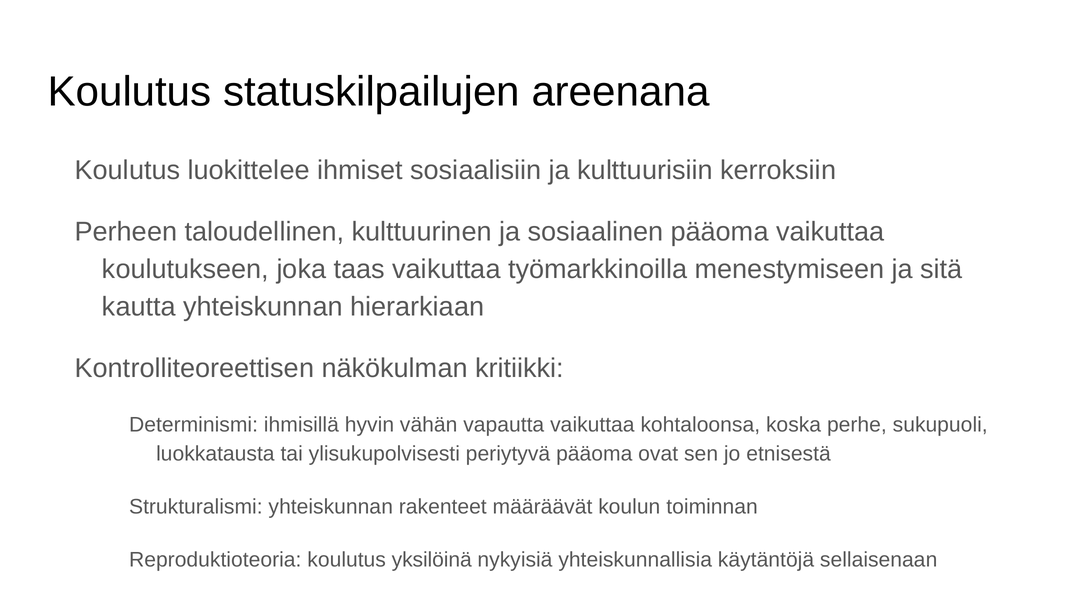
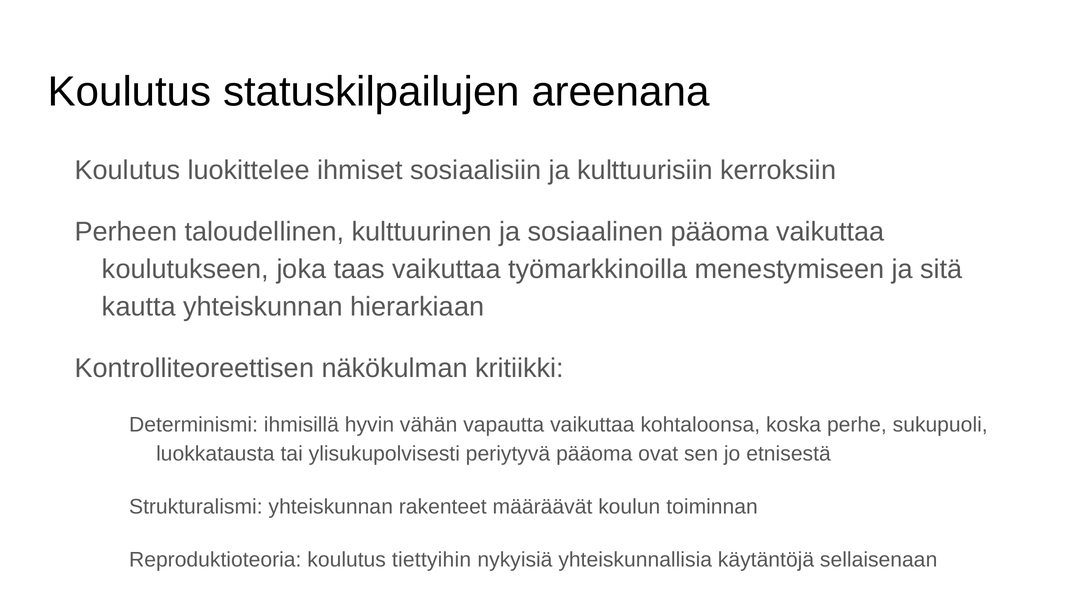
yksilöinä: yksilöinä -> tiettyihin (432, 560)
